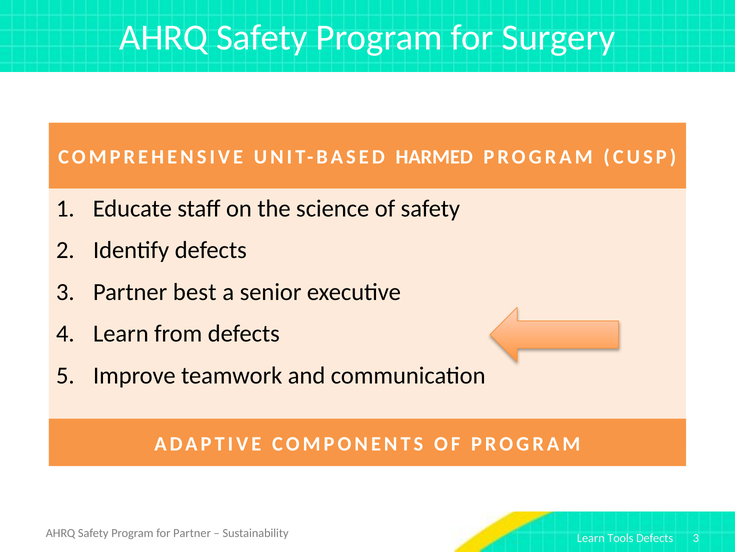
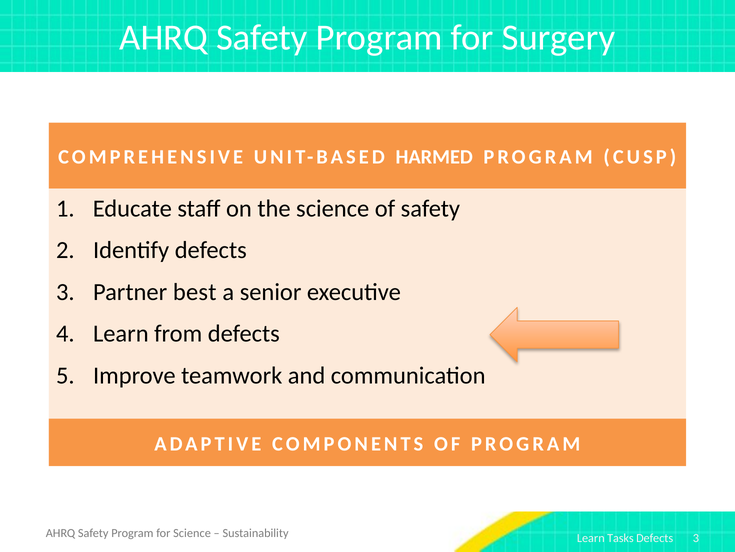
for Partner: Partner -> Science (192, 532)
Tools: Tools -> Tasks (620, 537)
